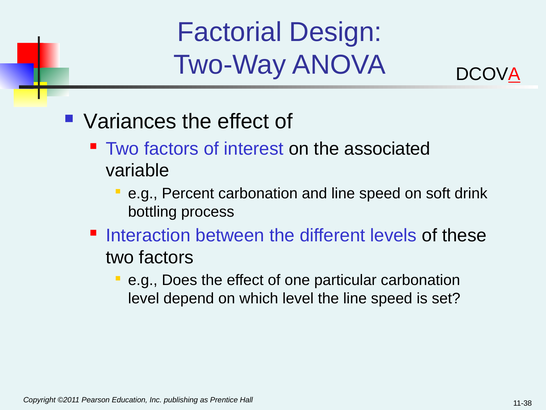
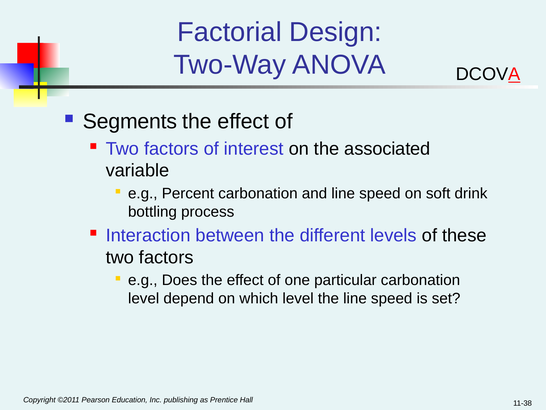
Variances: Variances -> Segments (130, 121)
